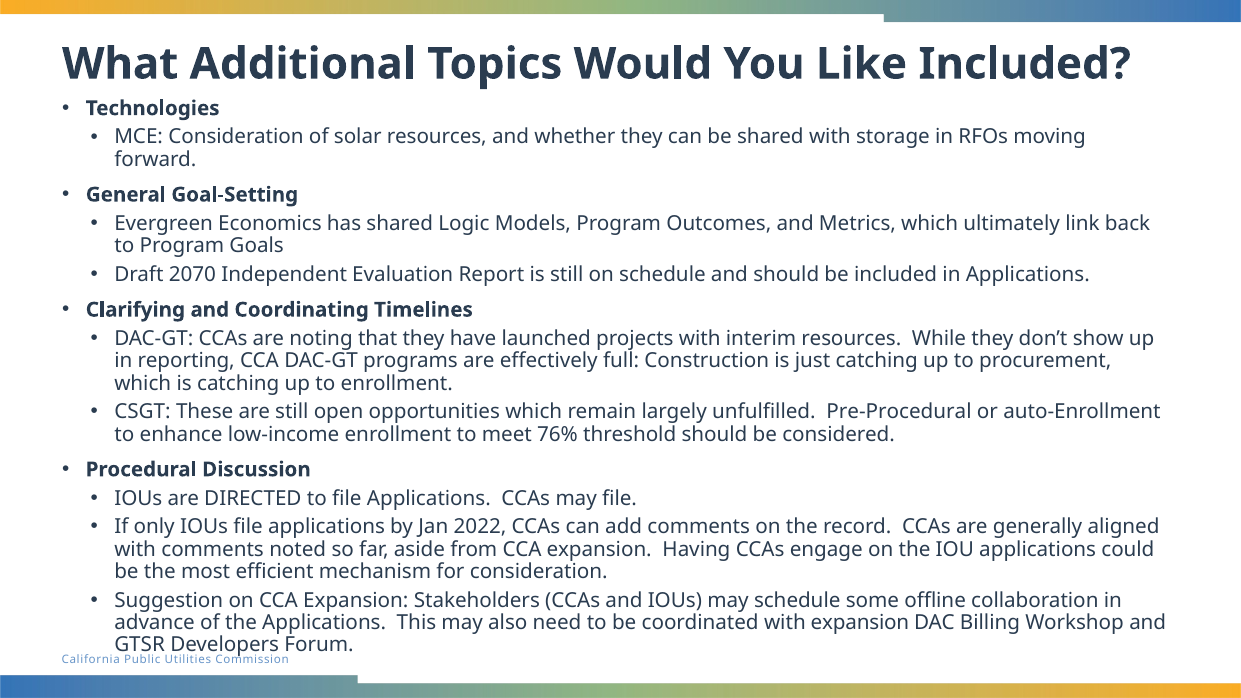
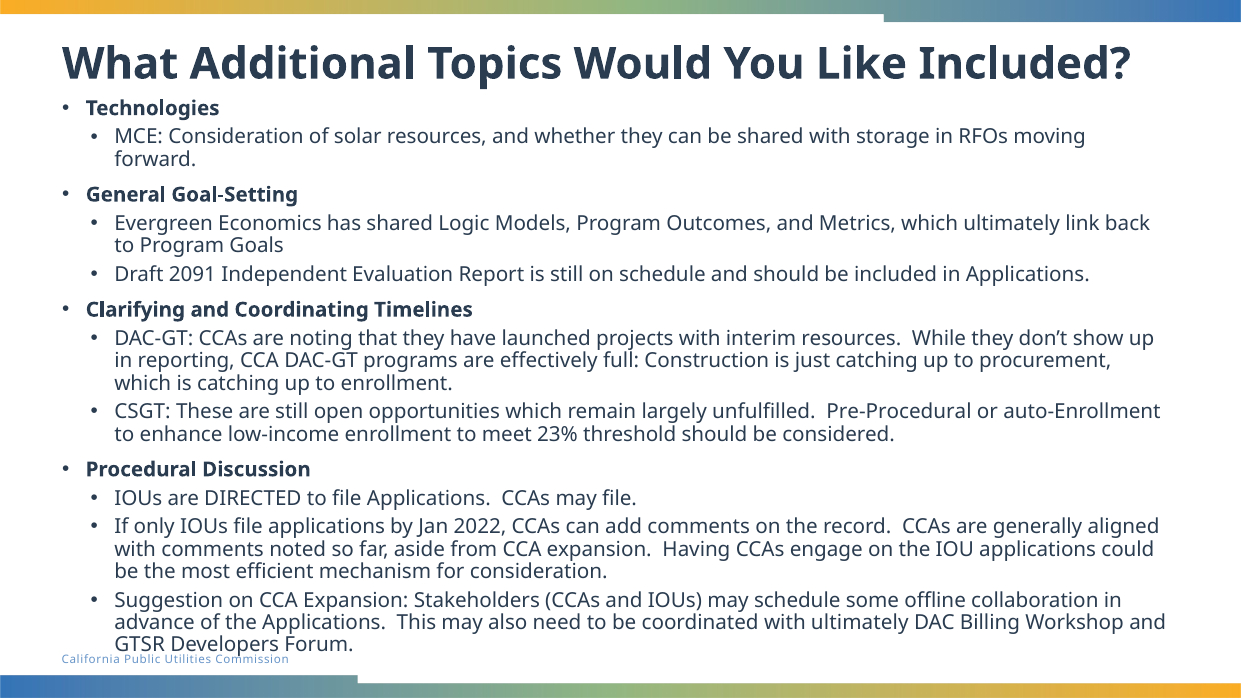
2070: 2070 -> 2091 (192, 275)
76%: 76% -> 23% (558, 434)
with expansion: expansion -> ultimately (860, 623)
